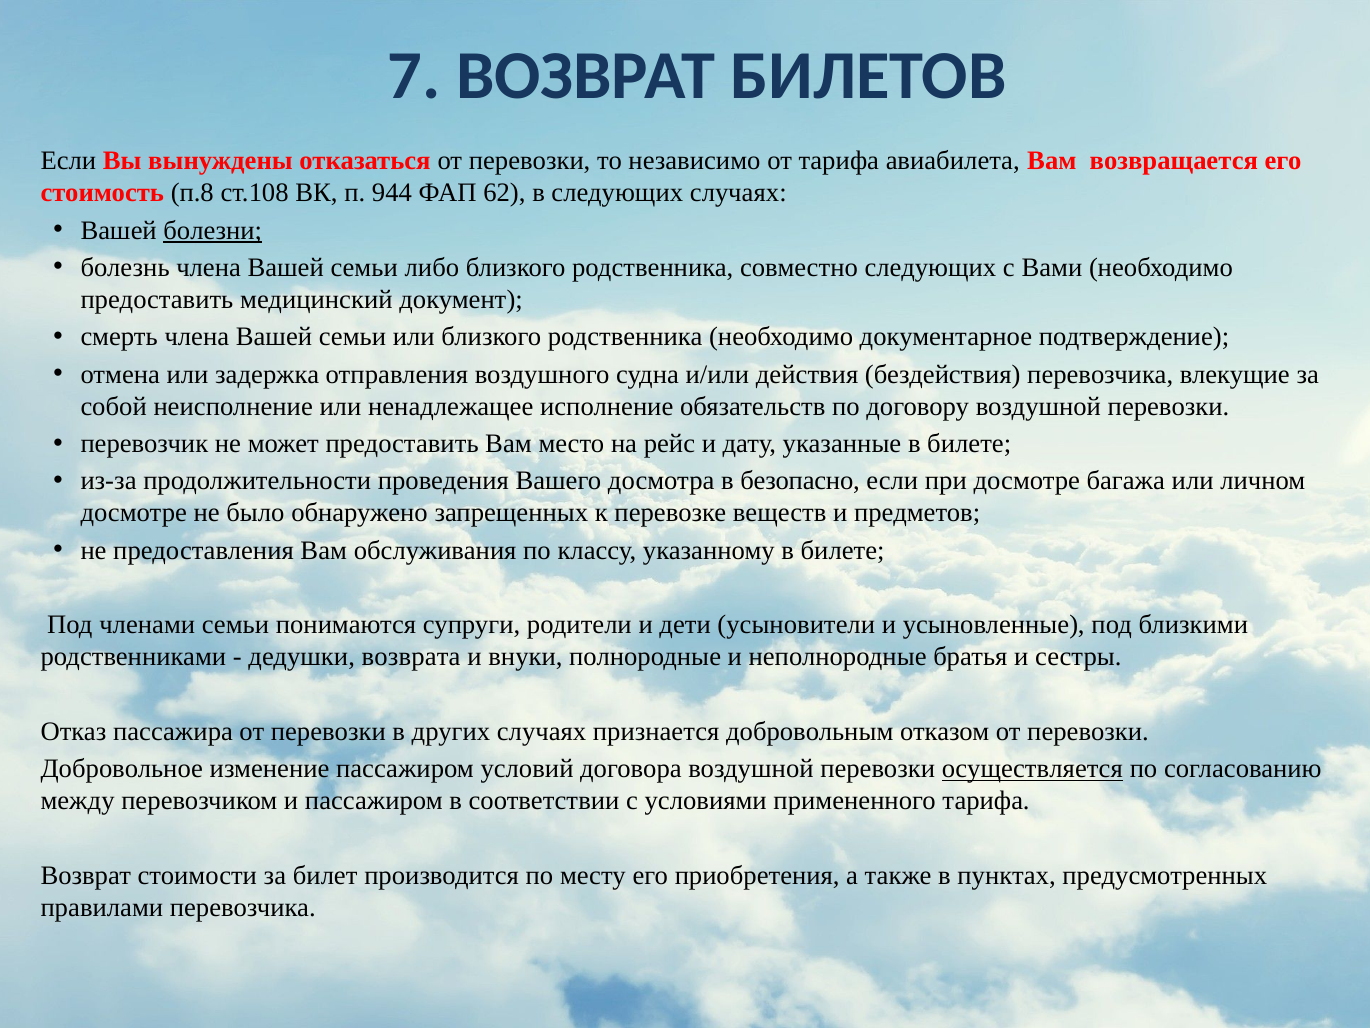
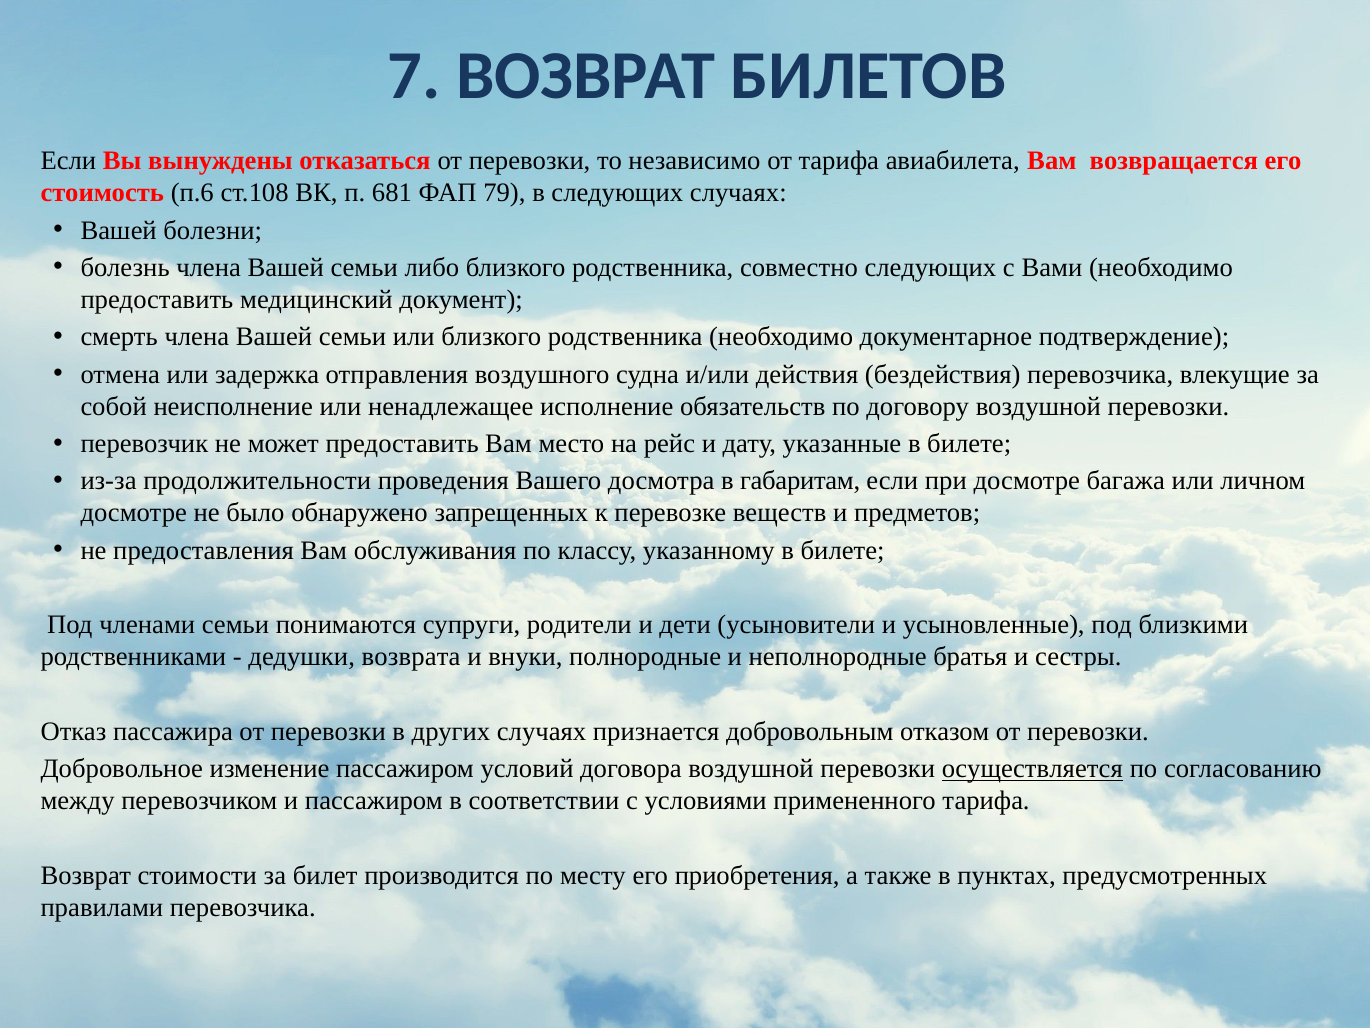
п.8: п.8 -> п.6 (192, 193)
944: 944 -> 681 (392, 193)
62: 62 -> 79 (504, 193)
болезни underline: present -> none (213, 230)
безопасно: безопасно -> габаритам (800, 481)
